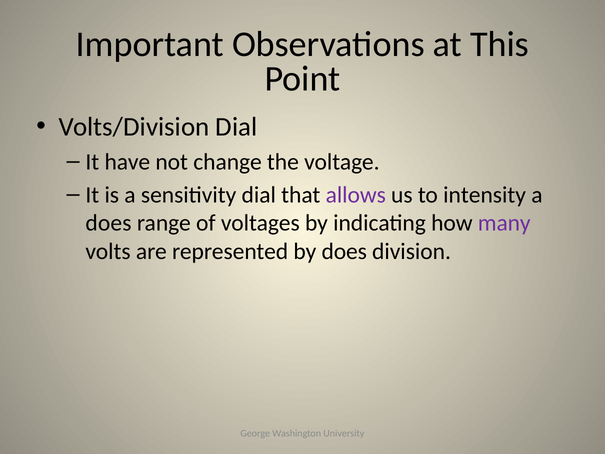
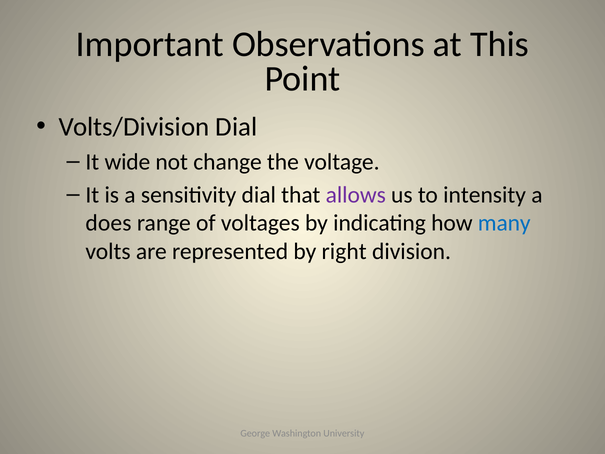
have: have -> wide (127, 162)
many colour: purple -> blue (504, 223)
by does: does -> right (344, 251)
